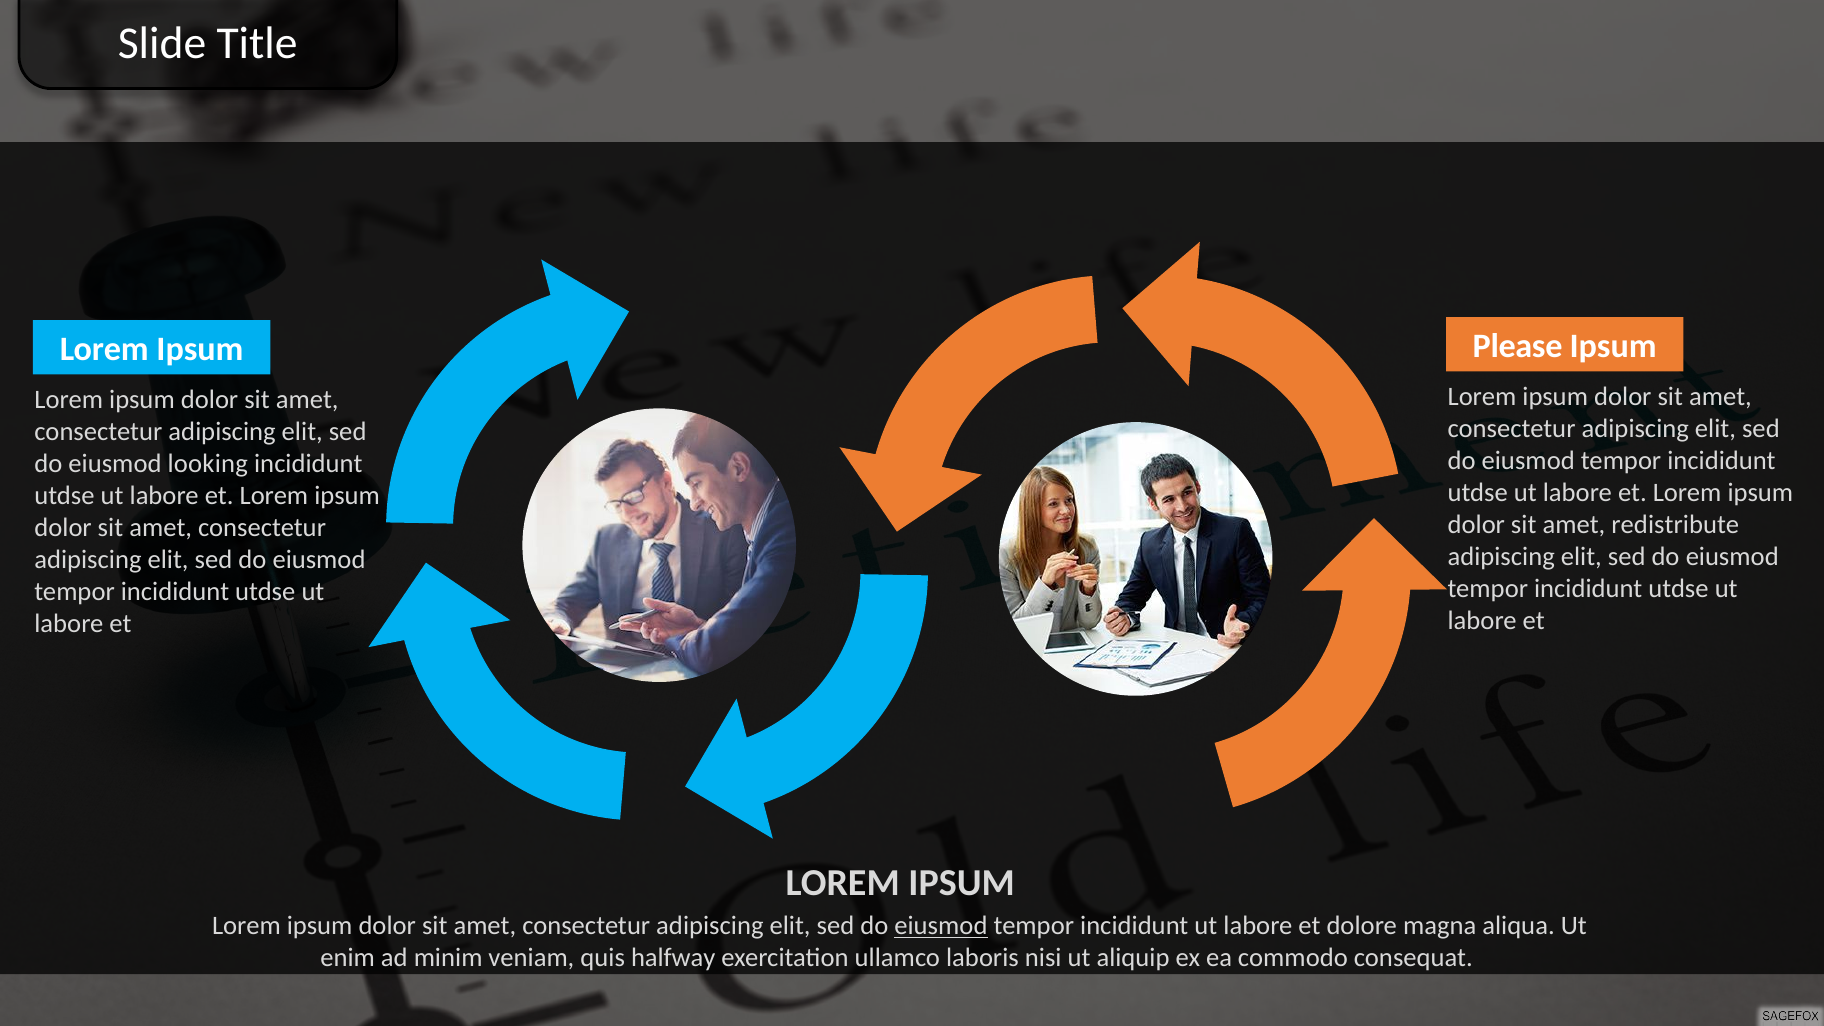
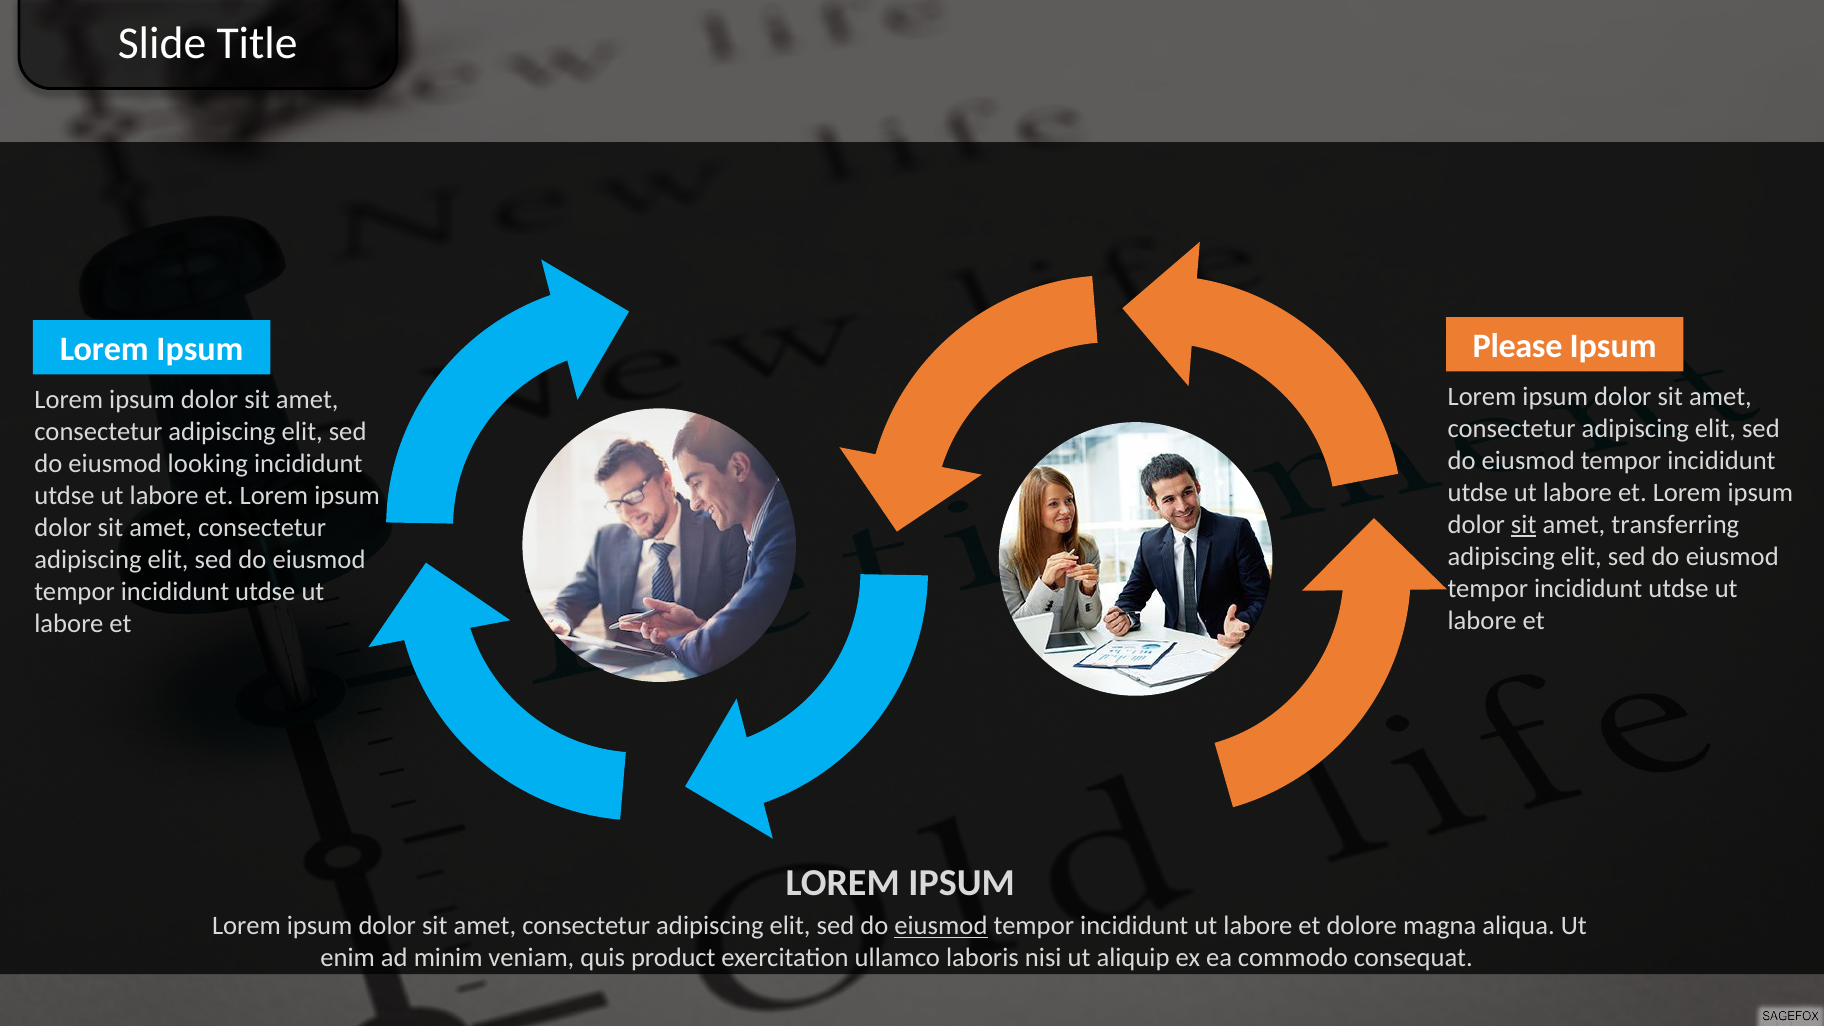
sit underline: none -> present (1524, 525)
redistribute: redistribute -> transferring (1675, 525)
halfway: halfway -> product (673, 958)
